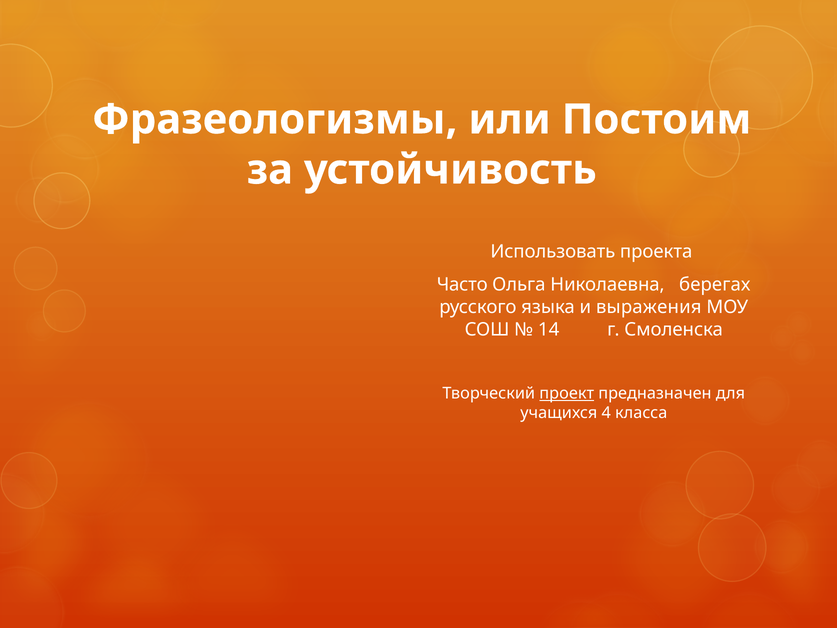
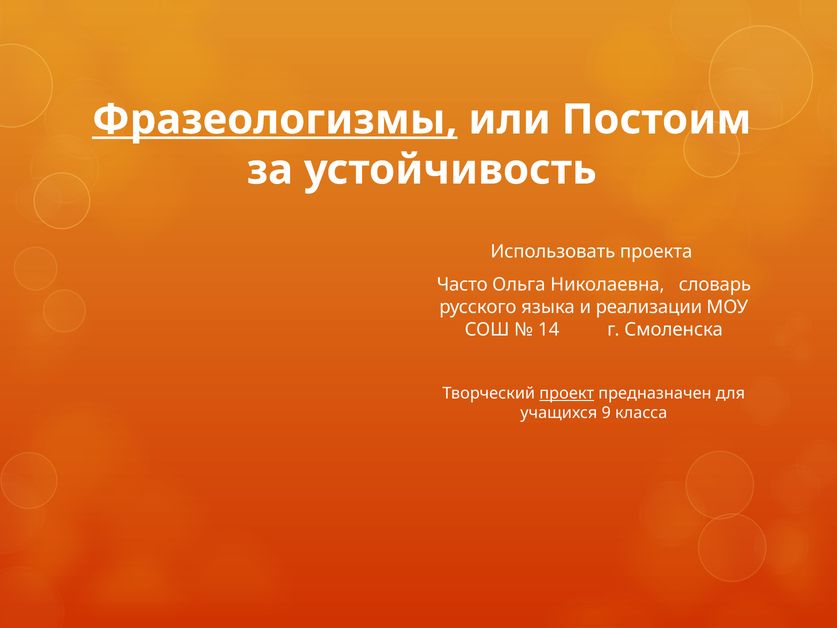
Фразеологизмы underline: none -> present (275, 120)
берегах: берегах -> словарь (715, 285)
выражения: выражения -> реализации (649, 307)
4: 4 -> 9 (606, 413)
